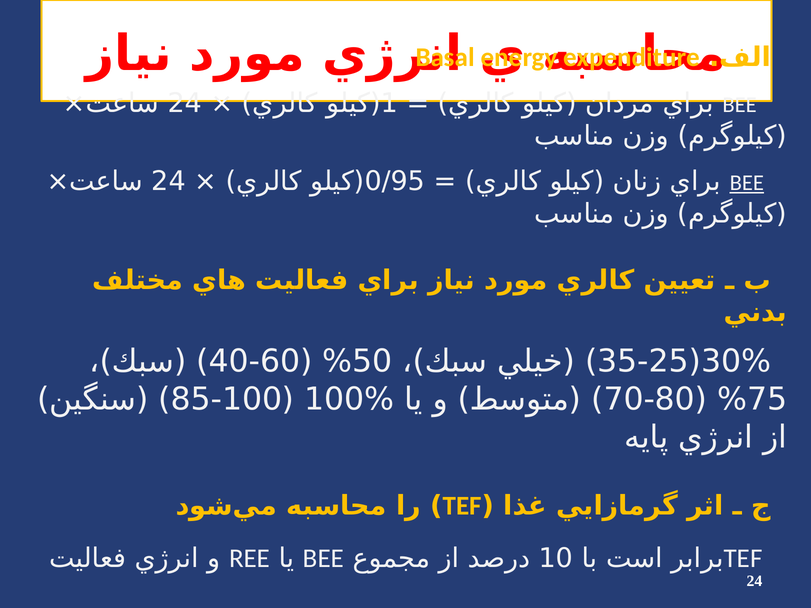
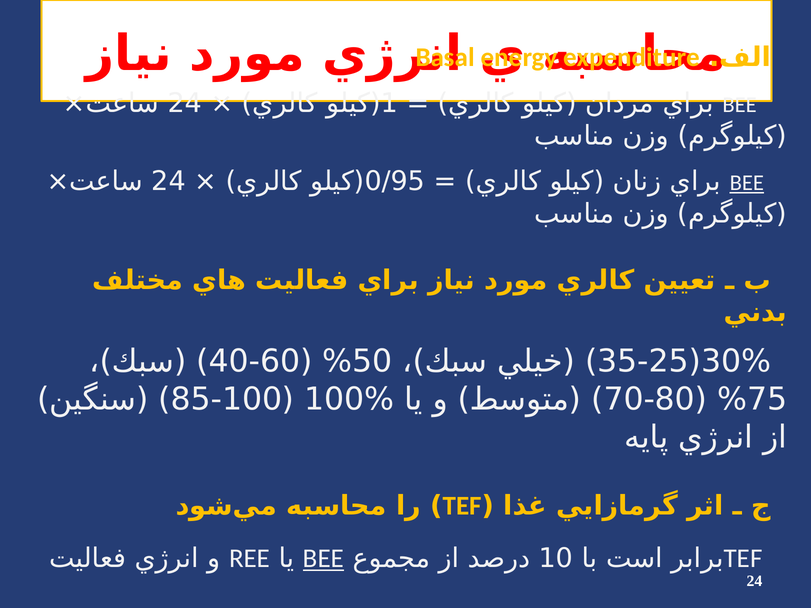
BEE underline: none -> present (323, 559)
